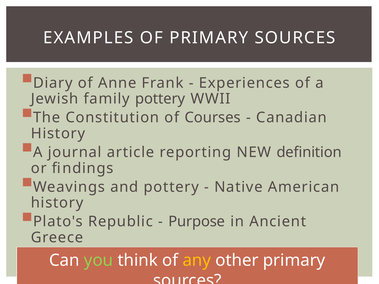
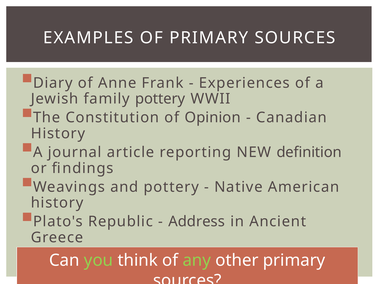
Courses: Courses -> Opinion (213, 118)
Purpose: Purpose -> Address (197, 222)
any colour: yellow -> light green (197, 261)
